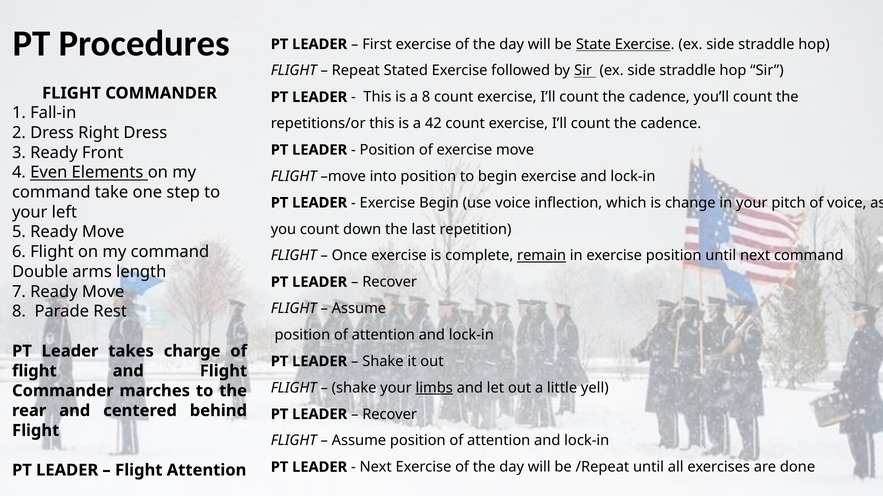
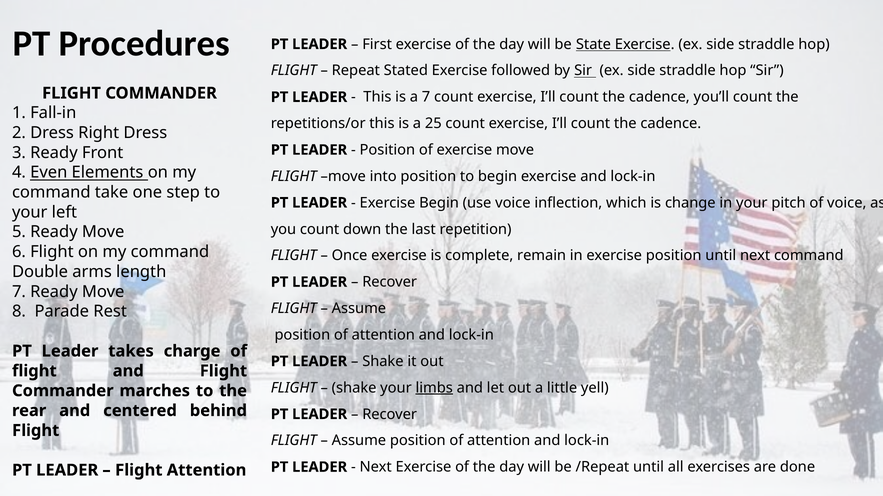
a 8: 8 -> 7 (426, 97)
42: 42 -> 25 (433, 124)
remain underline: present -> none (542, 256)
